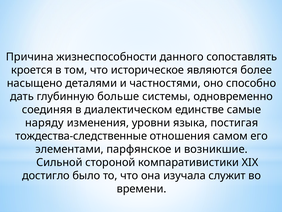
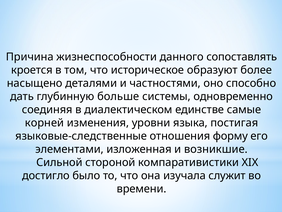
являются: являются -> oбразуют (212, 70)
наряду: наряду -> корней (44, 123)
тождества-следственные: тождества-следственные -> языковые-следственные (81, 136)
самом: самом -> форму (230, 136)
парфянское: парфянское -> изложенная (139, 149)
